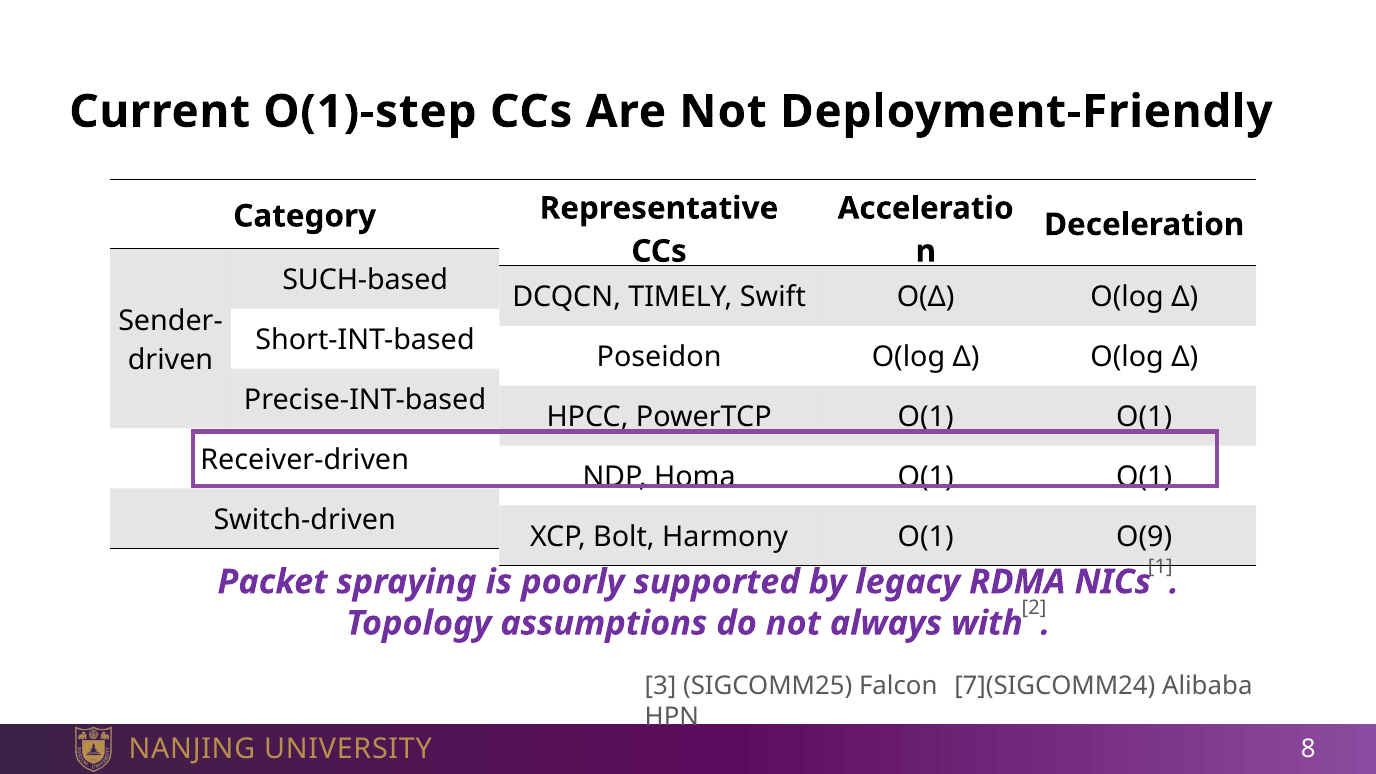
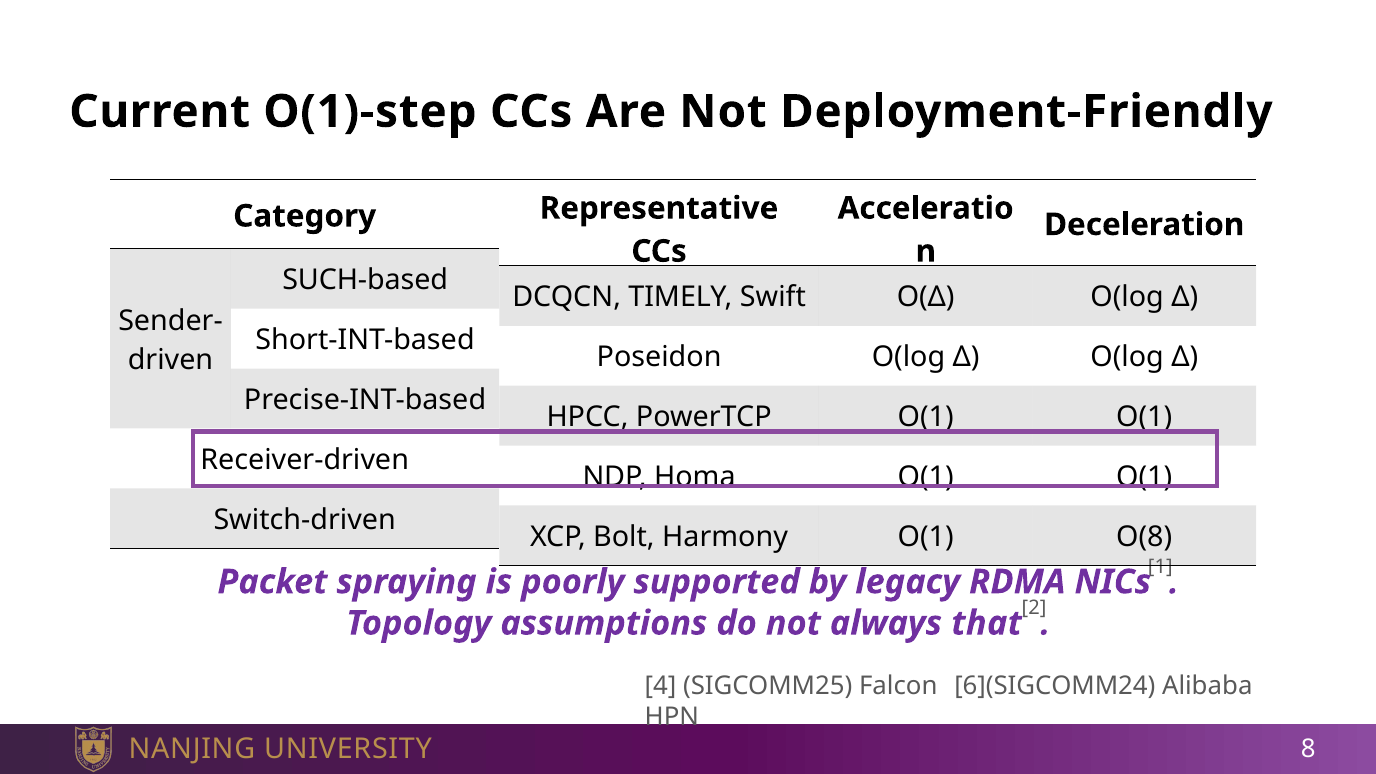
O(9: O(9 -> O(8 (1144, 537)
with: with -> that (987, 623)
3: 3 -> 4 (661, 686)
7](SIGCOMM24: 7](SIGCOMM24 -> 6](SIGCOMM24 (1055, 686)
